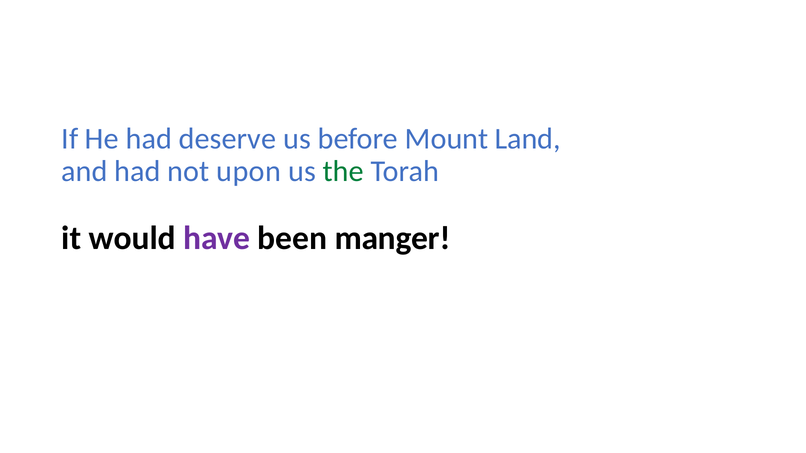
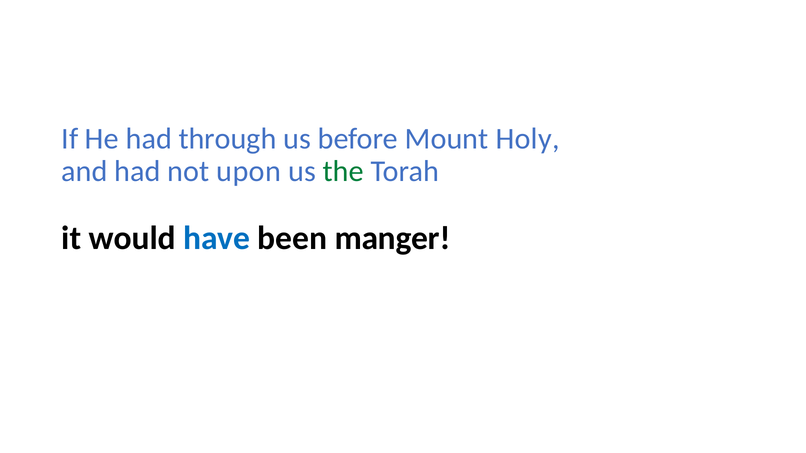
deserve: deserve -> through (228, 139)
Land: Land -> Holy (528, 139)
have colour: purple -> blue (217, 238)
